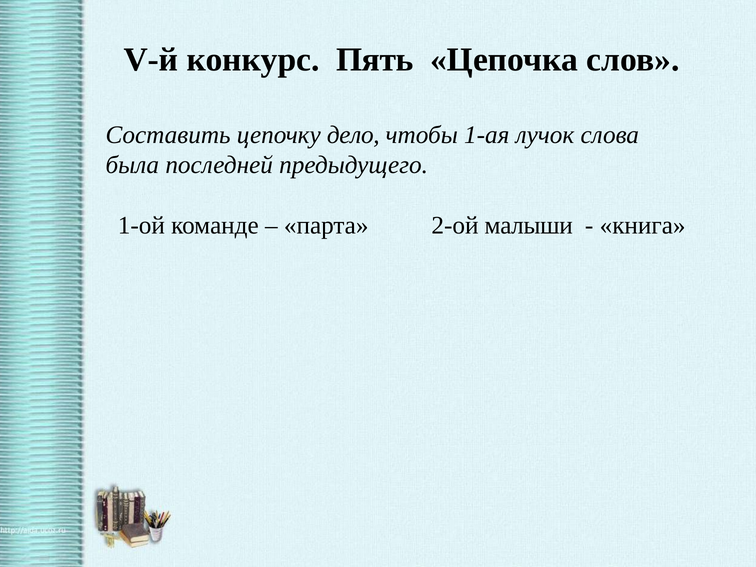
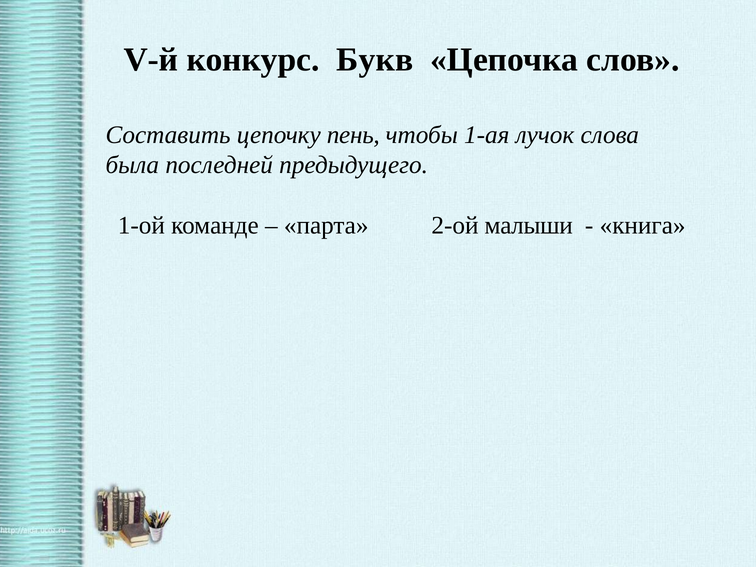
Пять: Пять -> Букв (375, 60)
дело: дело -> пень (353, 135)
